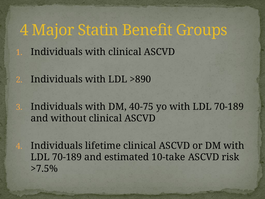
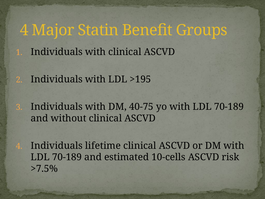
>890: >890 -> >195 (140, 79)
10-take: 10-take -> 10-cells (168, 157)
